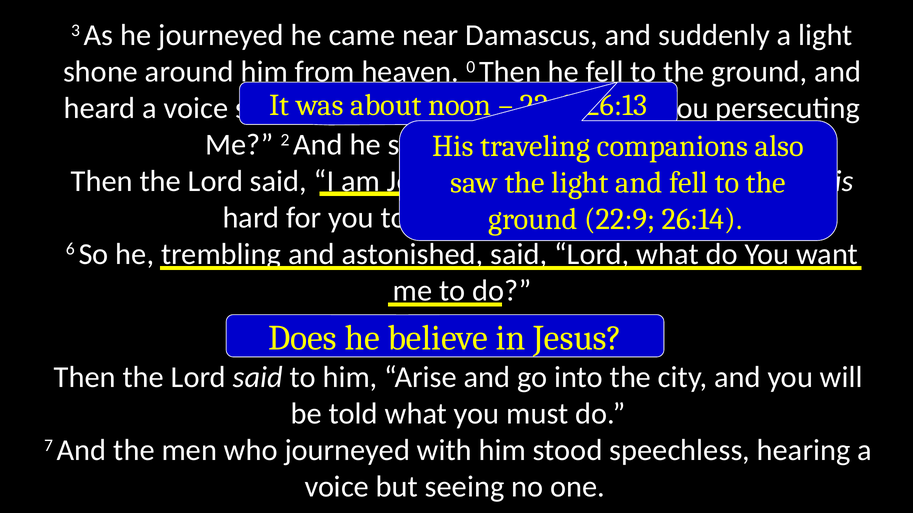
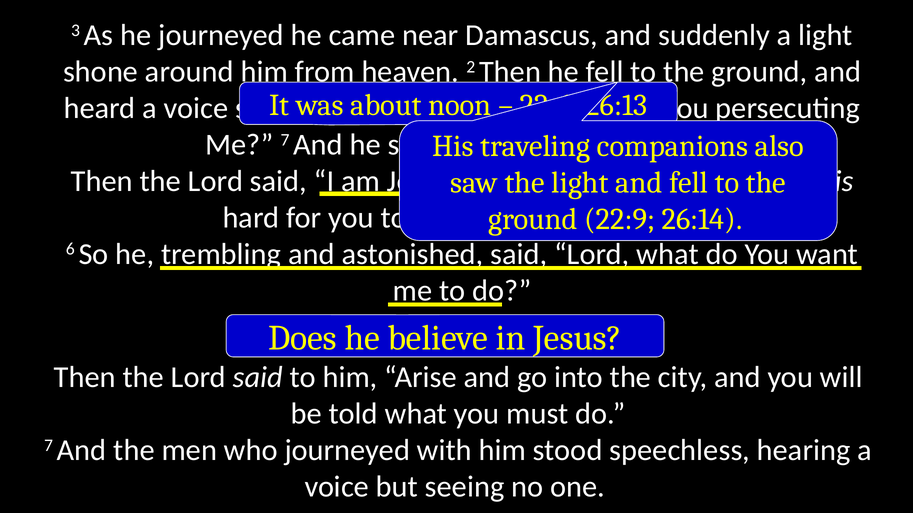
0: 0 -> 2 (471, 67)
Me 2: 2 -> 7 (285, 140)
